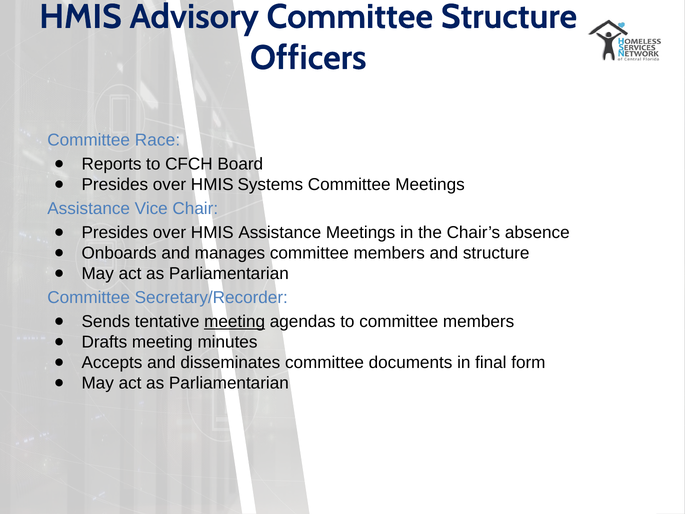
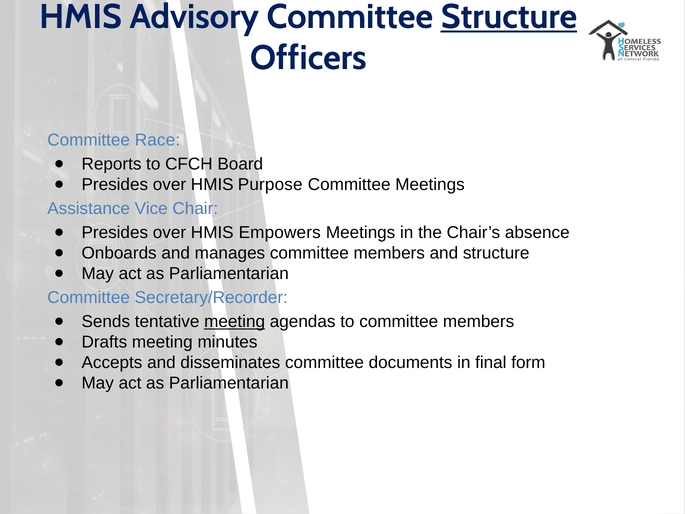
Structure underline: none -> present (509, 17)
Systems: Systems -> Purpose (270, 184)
HMIS Assistance: Assistance -> Empowers (280, 232)
